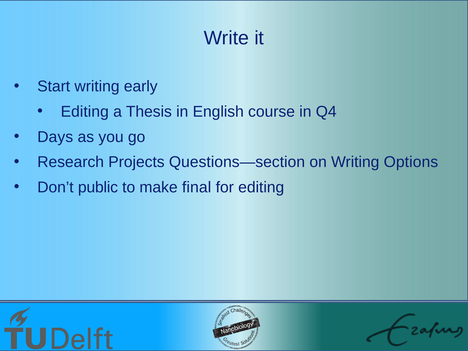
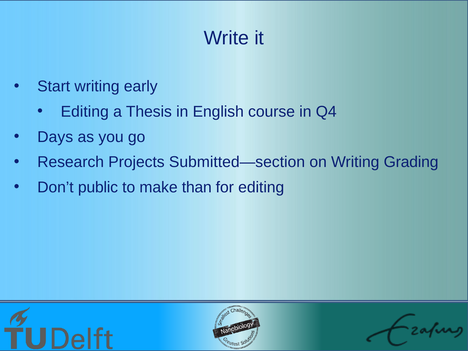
Questions—section: Questions—section -> Submitted—section (237, 162)
Options: Options -> Grading (411, 162)
final: final -> than (197, 187)
